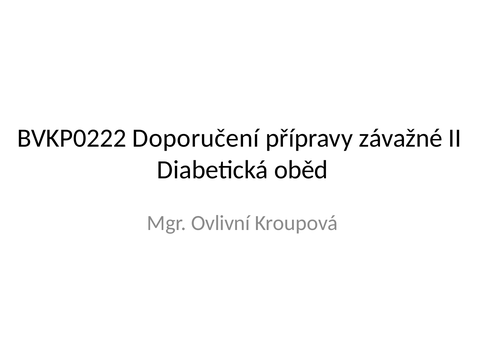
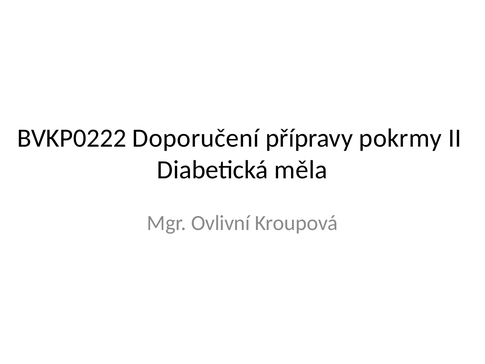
závažné: závažné -> pokrmy (400, 138)
oběd: oběd -> měla (301, 170)
